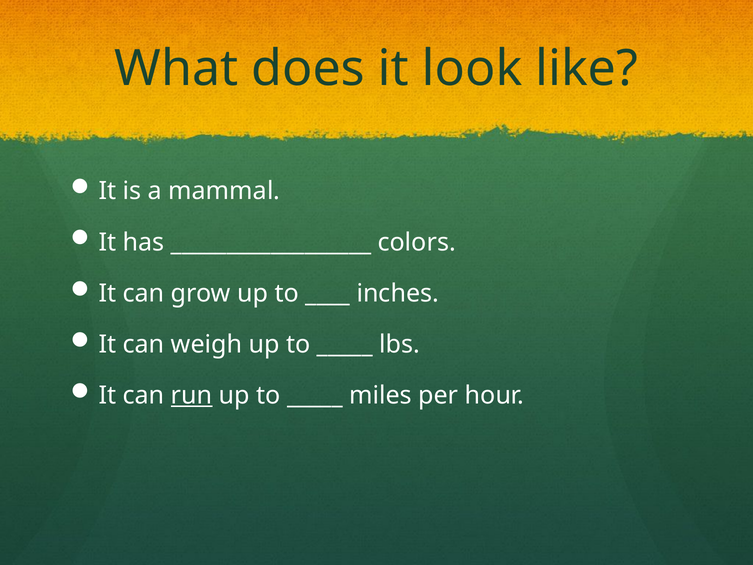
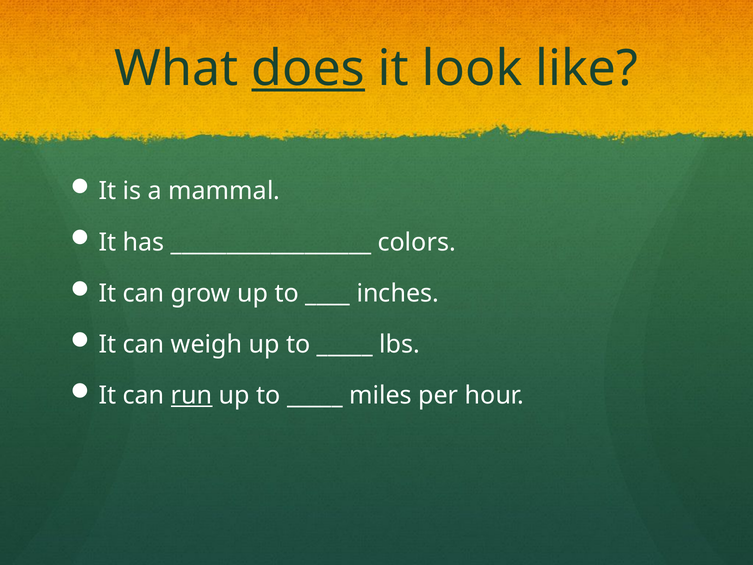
does underline: none -> present (308, 68)
